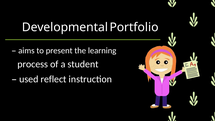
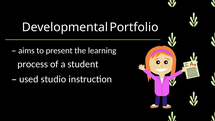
reflect: reflect -> studio (53, 79)
